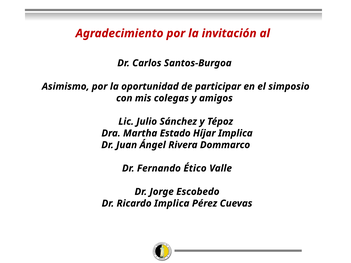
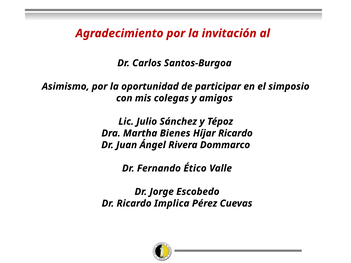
Estado: Estado -> Bienes (175, 133)
Híjar Implica: Implica -> Ricardo (235, 133)
